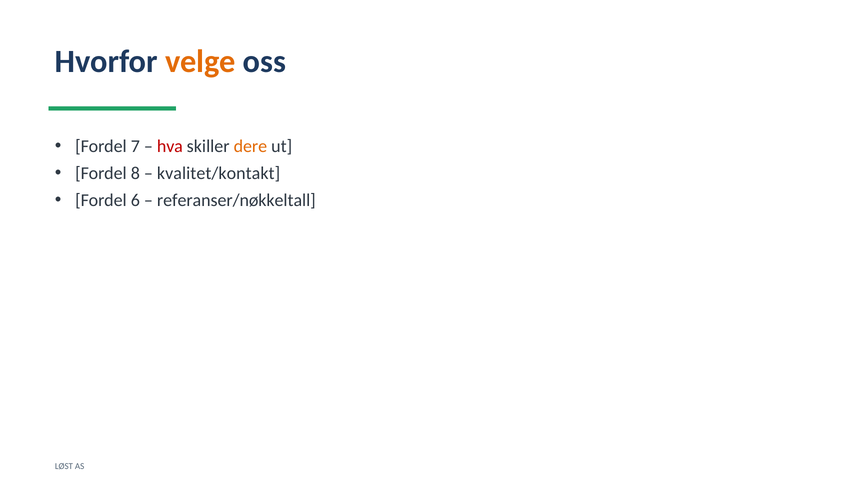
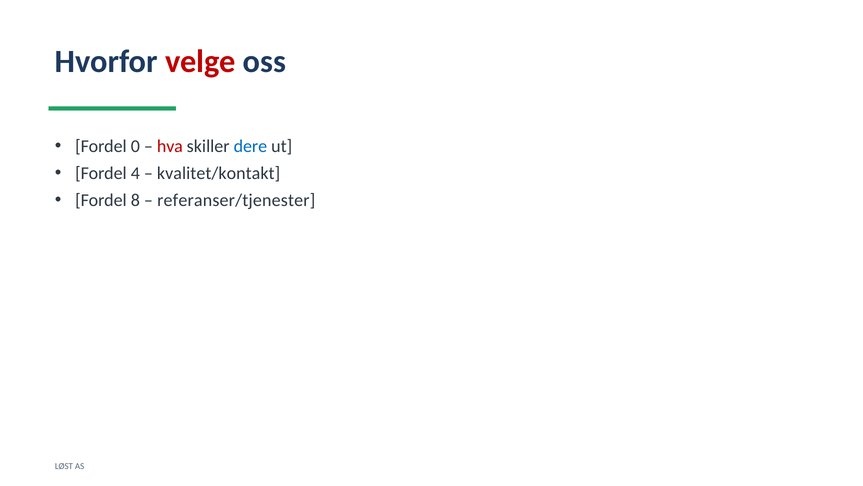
velge colour: orange -> red (200, 62)
7: 7 -> 0 (135, 146)
dere colour: orange -> blue (250, 146)
8: 8 -> 4 (135, 173)
6: 6 -> 8 (135, 200)
referanser/nøkkeltall: referanser/nøkkeltall -> referanser/tjenester (236, 200)
